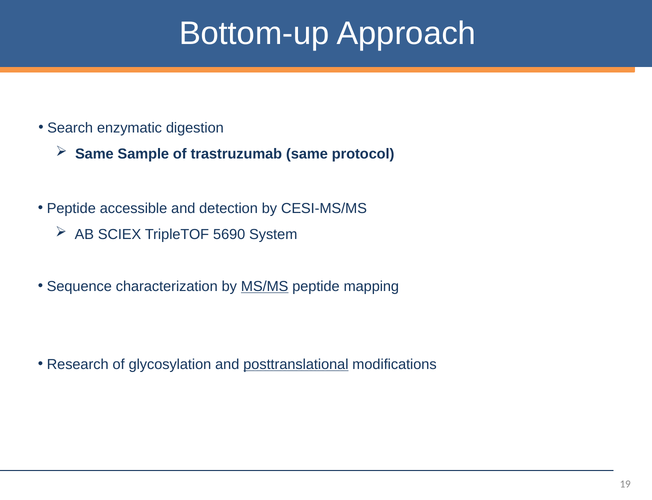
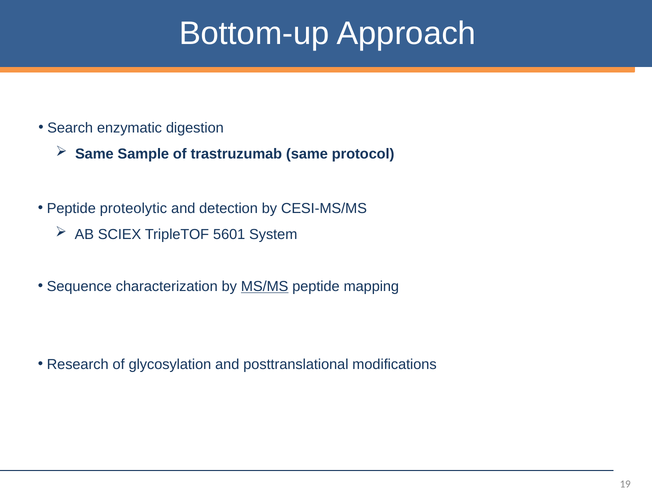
accessible: accessible -> proteolytic (133, 209)
5690: 5690 -> 5601 (229, 235)
posttranslational underline: present -> none (296, 365)
